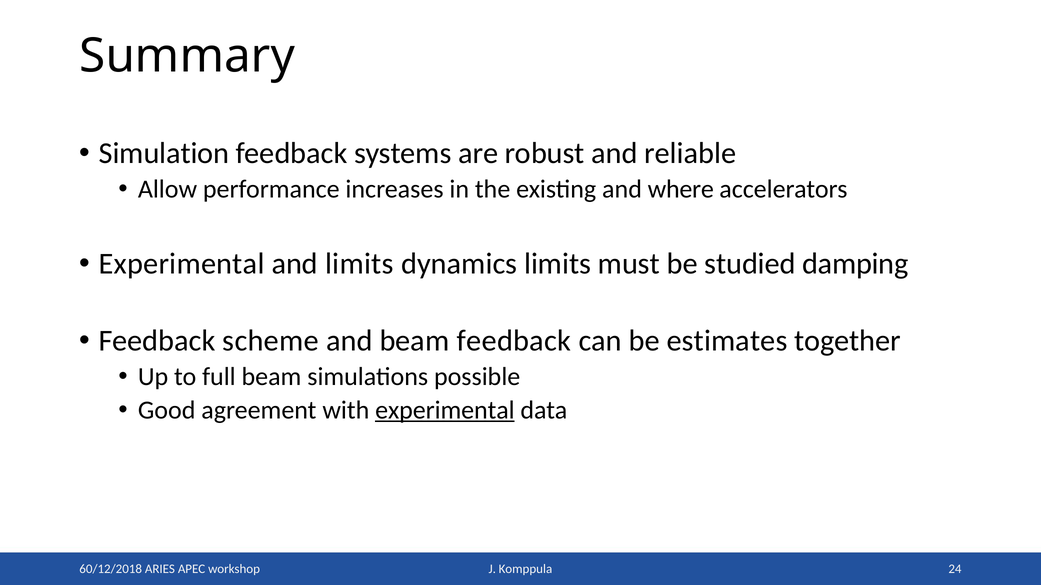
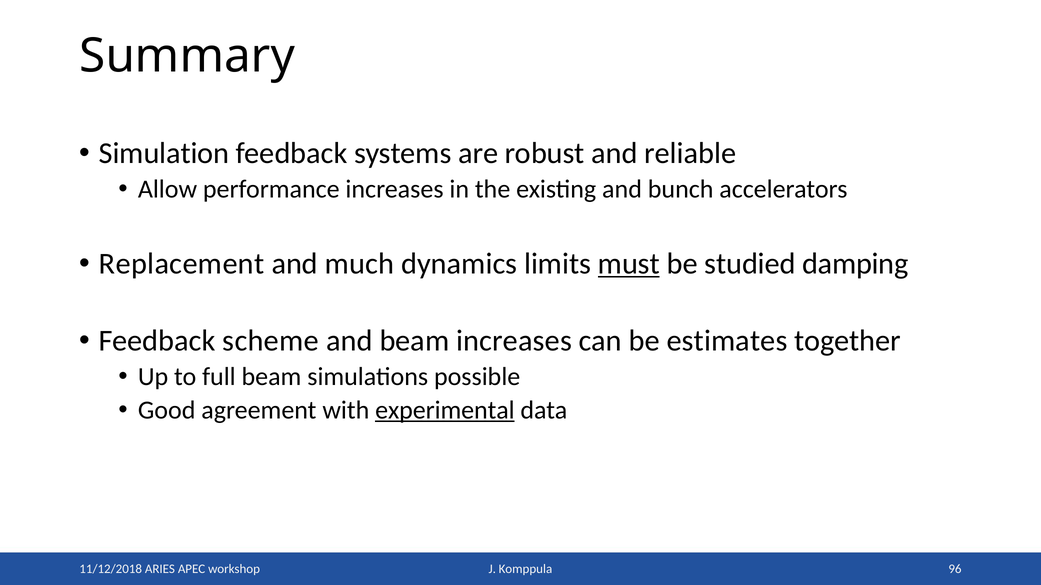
where: where -> bunch (681, 189)
Experimental: Experimental -> Replacement (182, 264)
and limits: limits -> much (359, 264)
must underline: none -> present (629, 264)
beam feedback: feedback -> increases (514, 341)
24: 24 -> 96 (955, 570)
60/12/2018: 60/12/2018 -> 11/12/2018 (111, 570)
